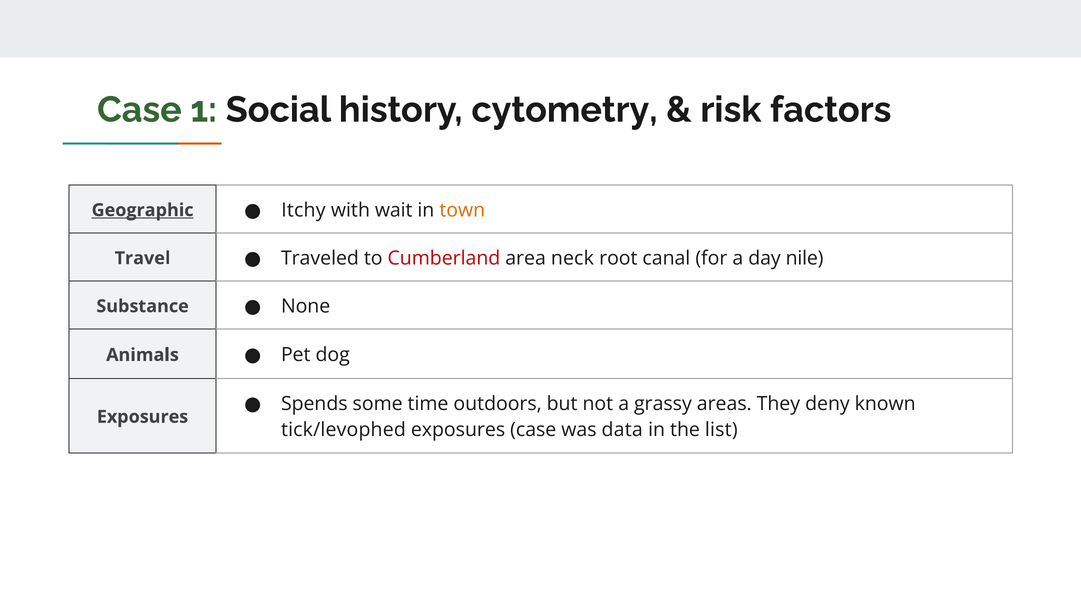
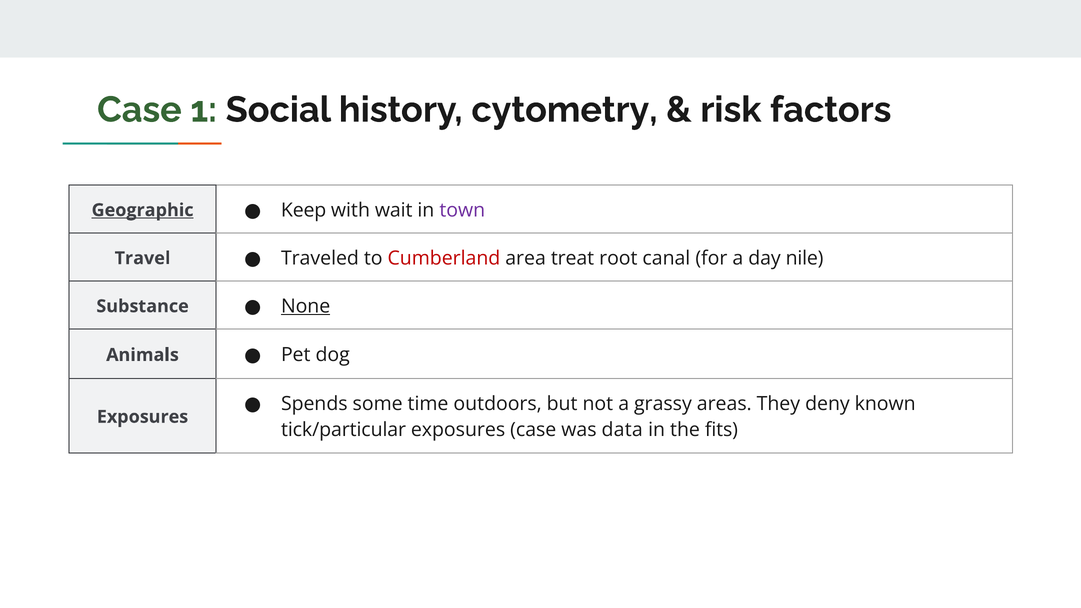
Itchy: Itchy -> Keep (304, 210)
town colour: orange -> purple (462, 210)
neck: neck -> treat (573, 258)
None underline: none -> present (306, 306)
tick/levophed: tick/levophed -> tick/particular (344, 430)
list: list -> fits (721, 430)
